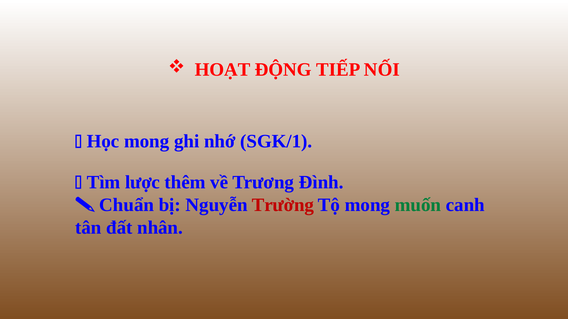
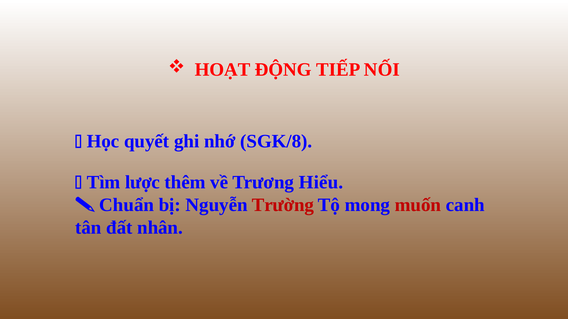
Học mong: mong -> quyết (147, 142)
SGK/1: SGK/1 -> SGK/8 (276, 142)
Đình: Đình -> Hiểu (321, 182)
muốn colour: green -> red (418, 205)
